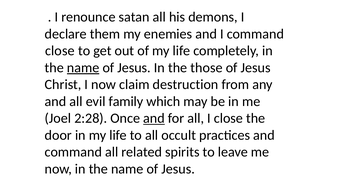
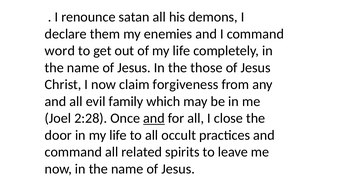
close: close -> word (60, 51)
name underline: present -> none (83, 68)
destruction: destruction -> forgiveness (185, 85)
